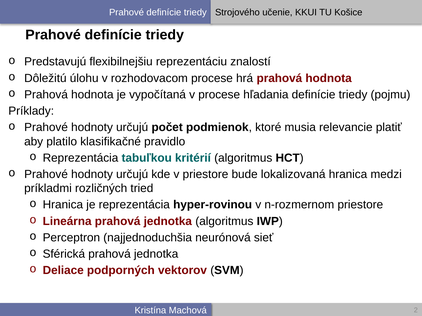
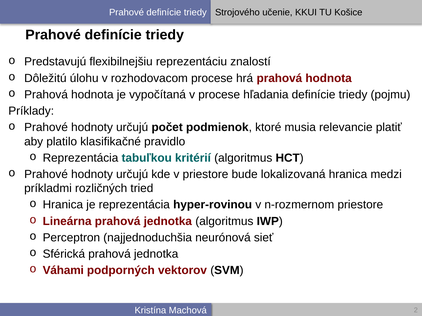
Deliace: Deliace -> Váhami (63, 271)
